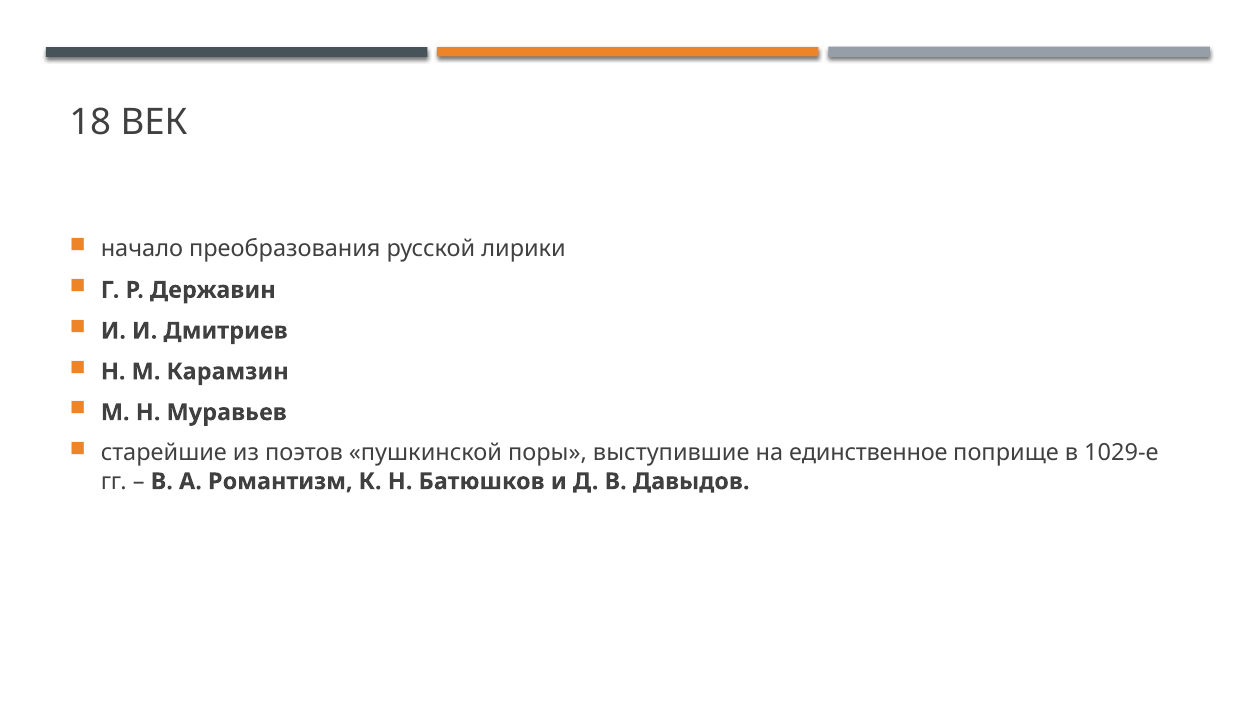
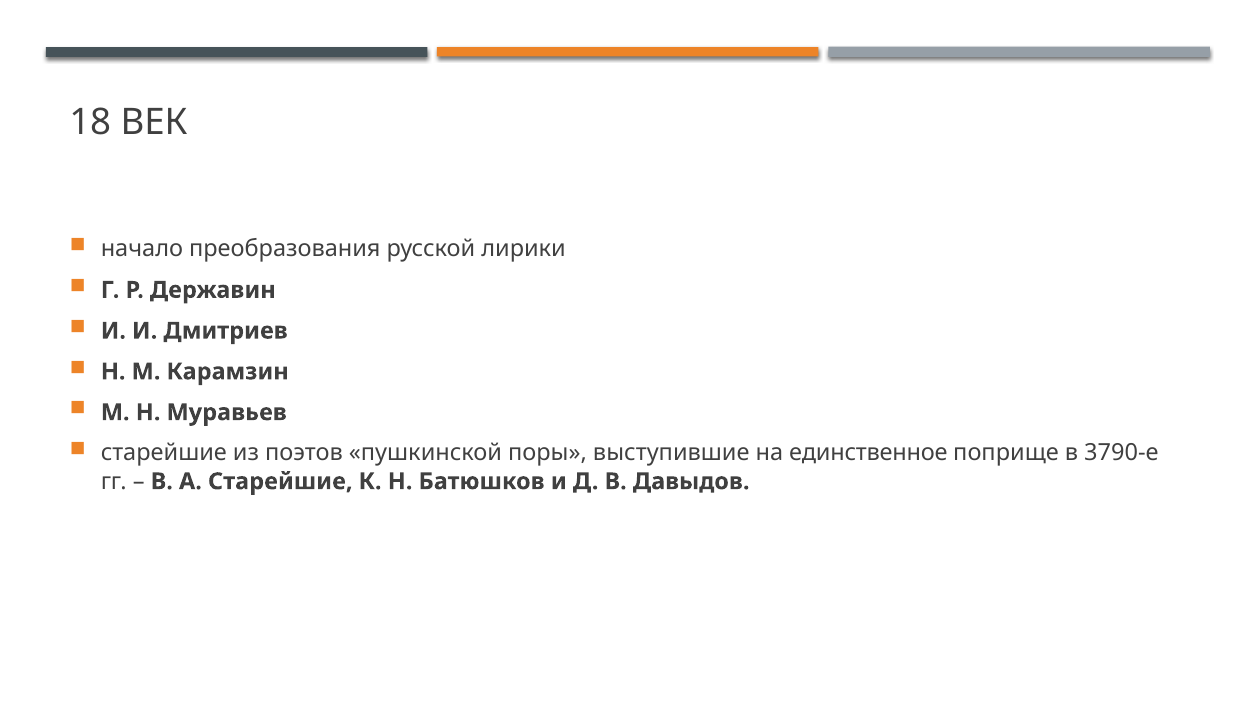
1029-е: 1029-е -> 3790-е (1121, 454)
А Романтизм: Романтизм -> Старейшие (280, 482)
